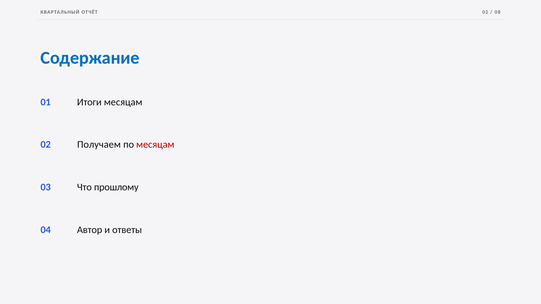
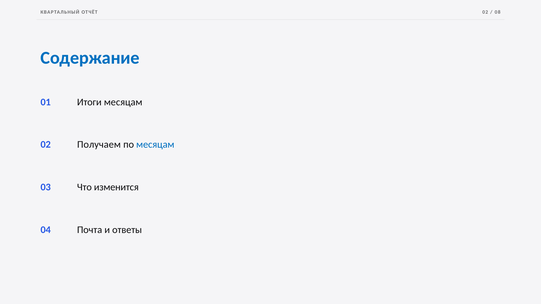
месяцам colour: red -> blue (155, 145)
прошлому: прошлому -> изменится (116, 187)
Автор: Автор -> Почта (90, 230)
